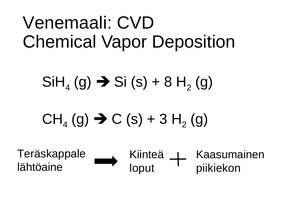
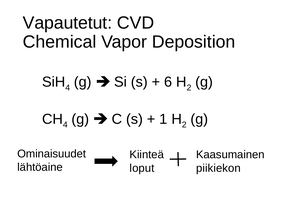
Venemaali: Venemaali -> Vapautetut (67, 23)
8: 8 -> 6 (168, 82)
3: 3 -> 1 (163, 119)
Teräskappale: Teräskappale -> Ominaisuudet (52, 154)
